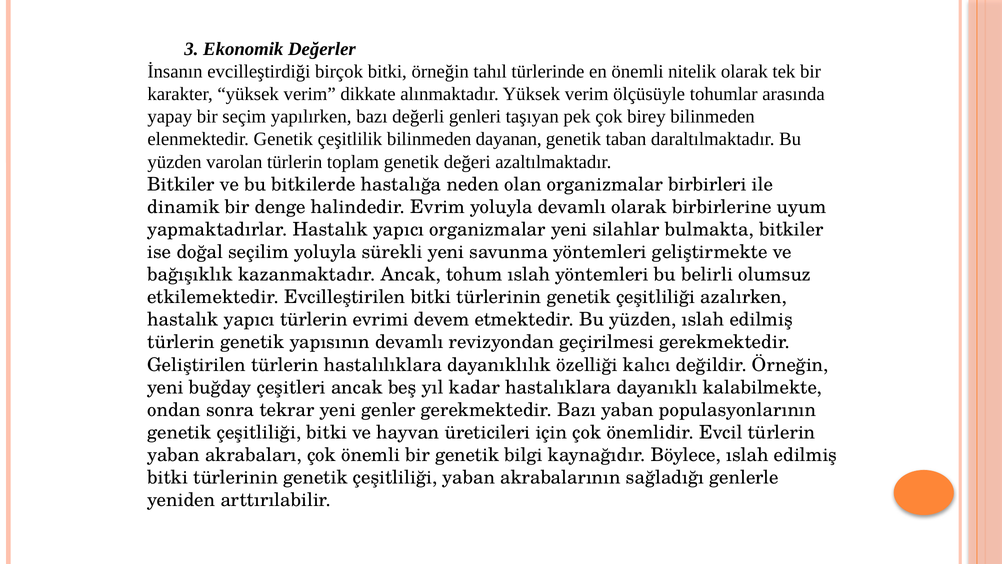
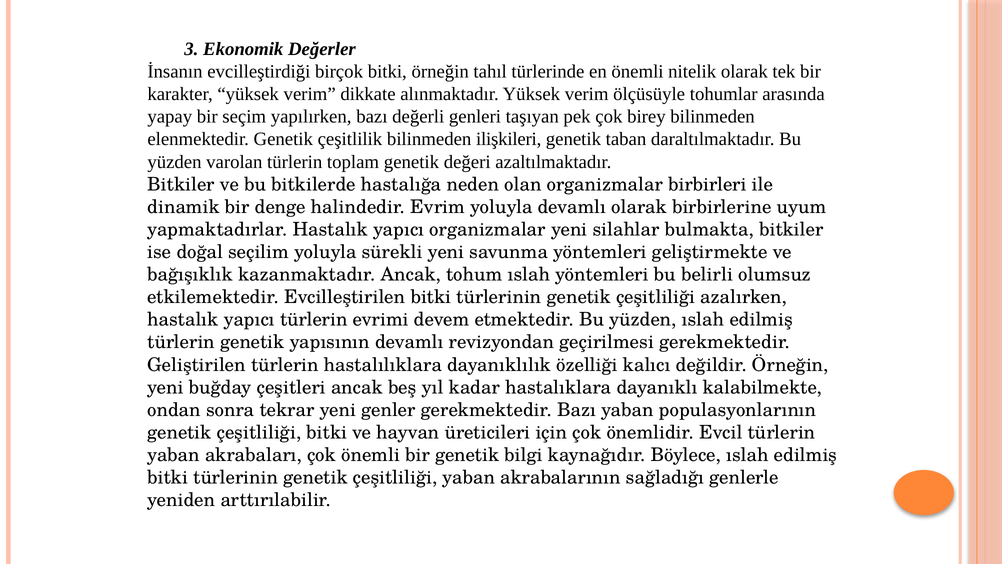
dayanan: dayanan -> ilişkileri (509, 139)
